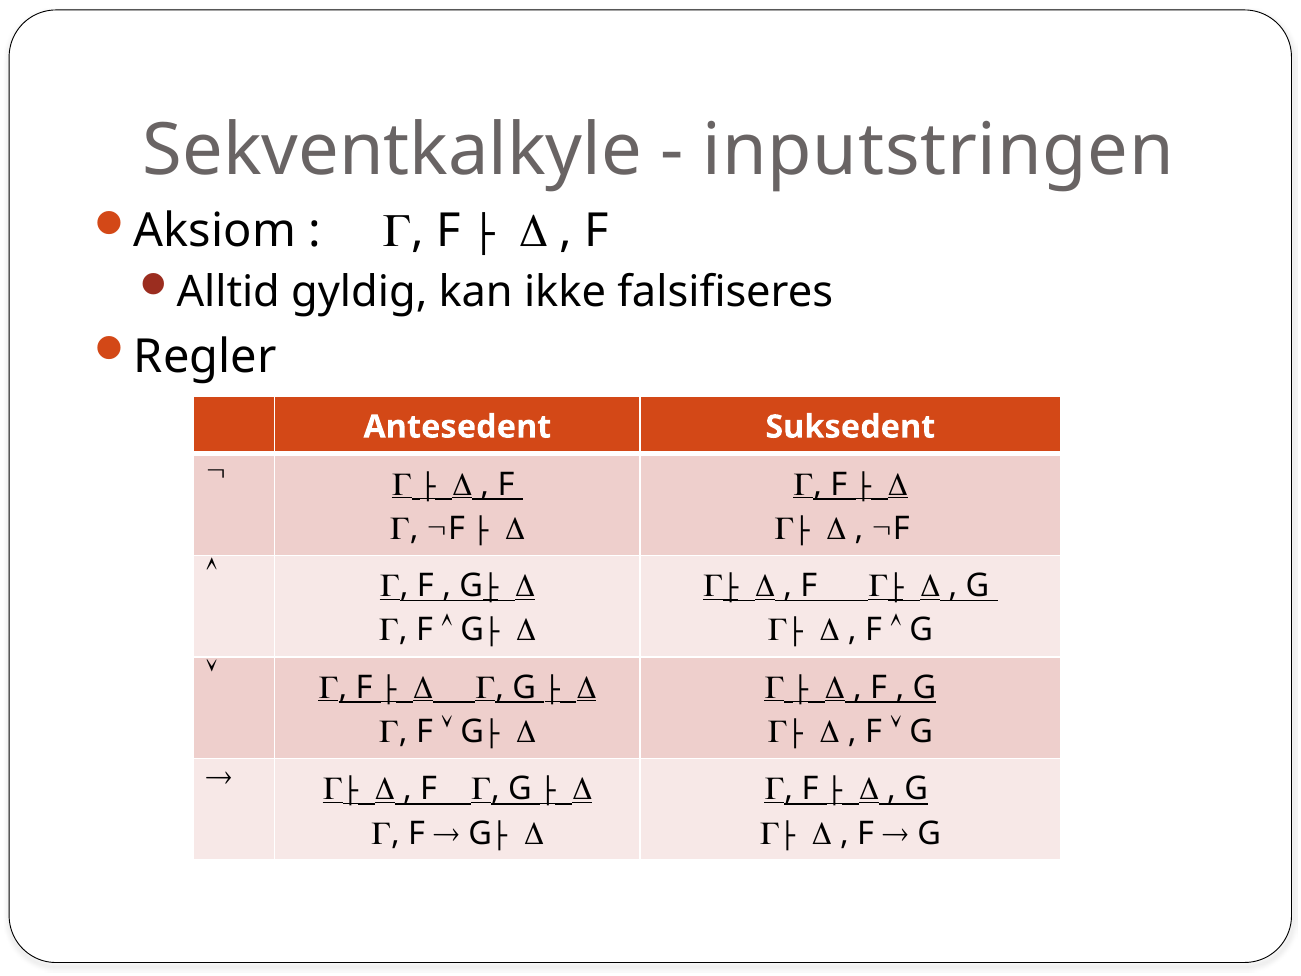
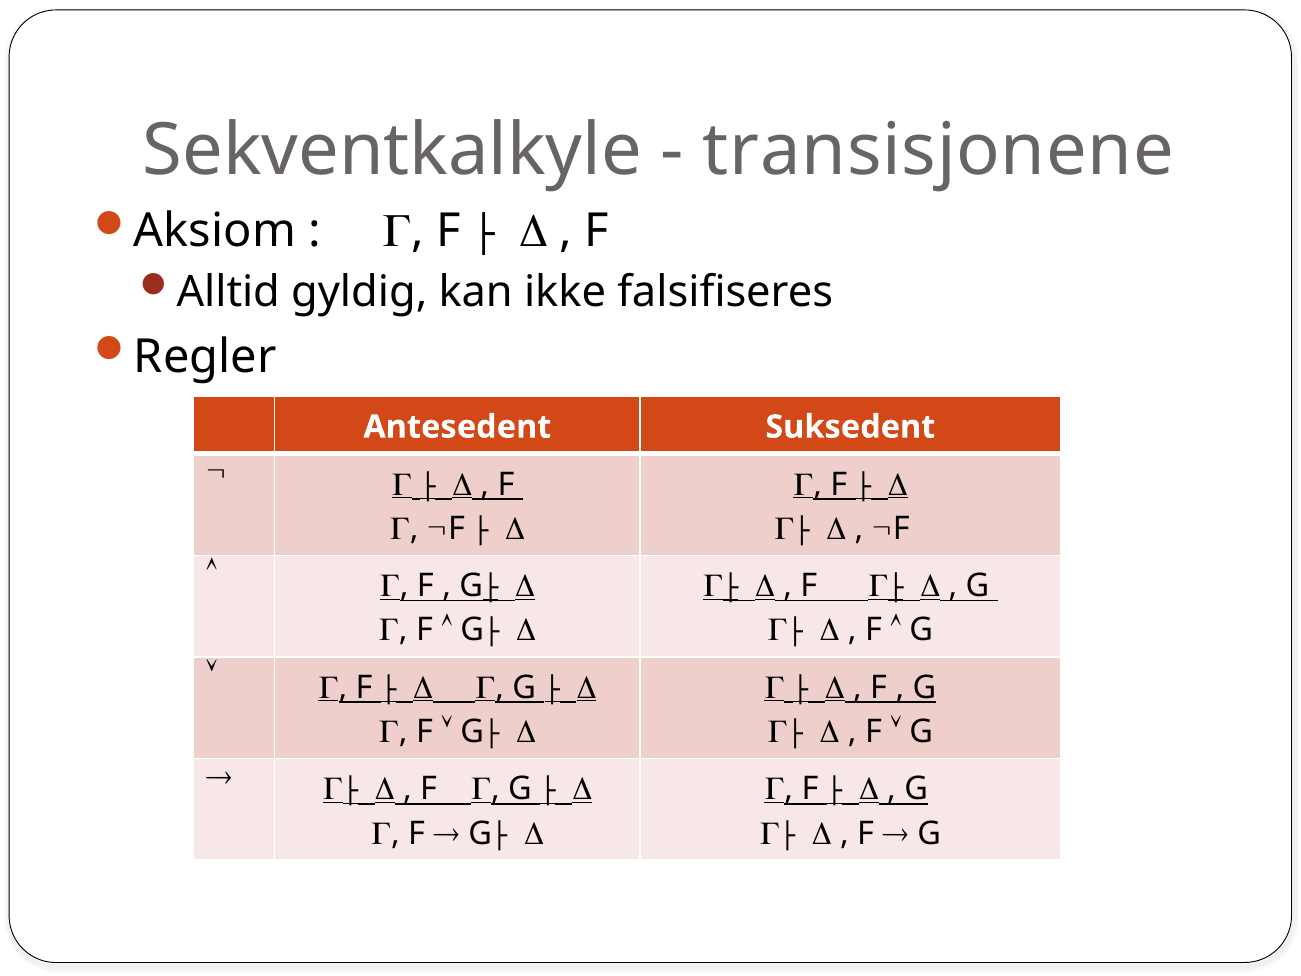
inputstringen: inputstringen -> transisjonene (938, 150)
